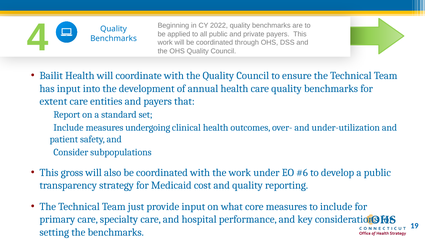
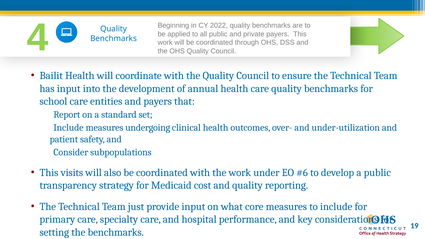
extent: extent -> school (53, 101)
gross: gross -> visits (72, 173)
